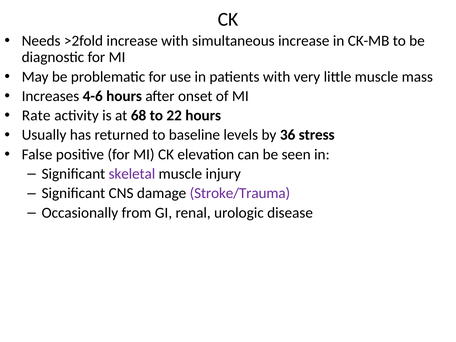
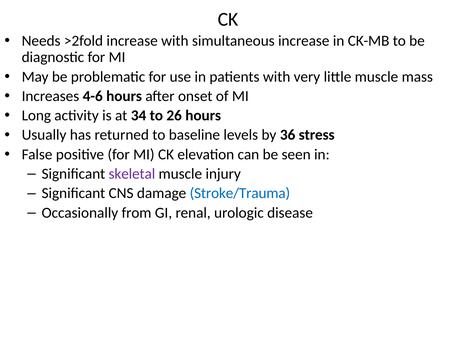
Rate: Rate -> Long (36, 116)
68: 68 -> 34 (139, 116)
22: 22 -> 26 (174, 116)
Stroke/Trauma colour: purple -> blue (240, 193)
